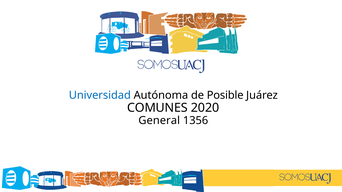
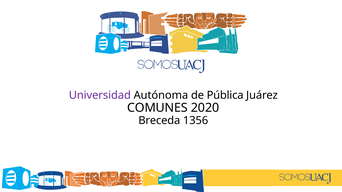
Universidad colour: blue -> purple (100, 95)
Posible: Posible -> Pública (225, 95)
General: General -> Breceda (159, 121)
